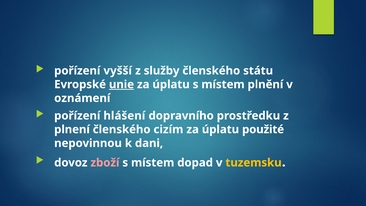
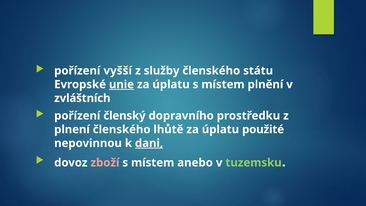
oznámení: oznámení -> zvláštních (82, 98)
hlášení: hlášení -> členský (124, 116)
cizím: cizím -> lhůtě (168, 129)
dani underline: none -> present (149, 143)
dopad: dopad -> anebo (195, 163)
tuzemsku colour: yellow -> light green (254, 163)
